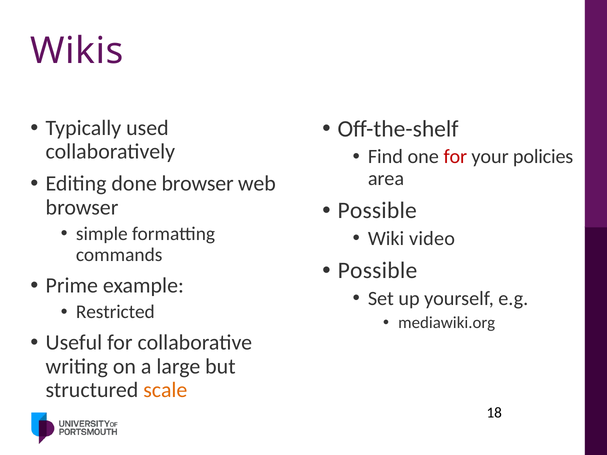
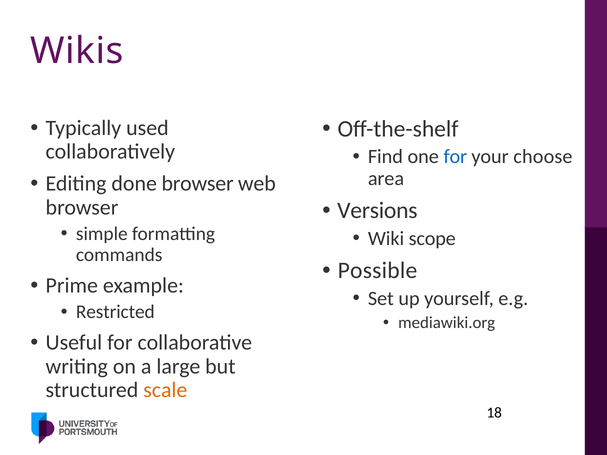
for colour: red -> blue (455, 157)
policies: policies -> choose (543, 157)
Possible: Possible -> Versions (377, 211)
video: video -> scope (432, 239)
